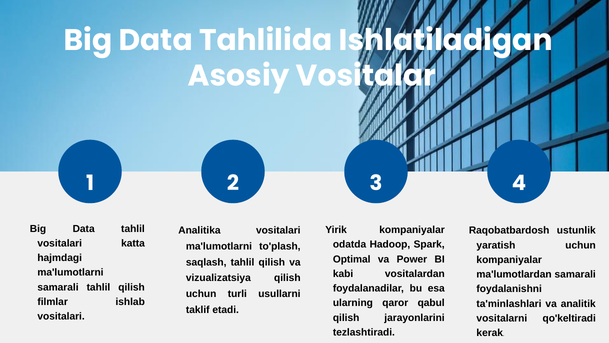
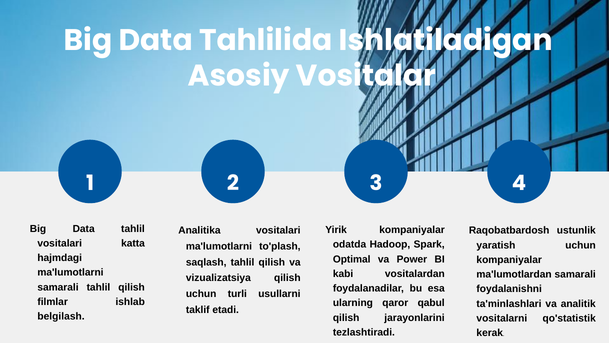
vositalari: vositalari -> belgilash (61, 316)
qo'keltiradi: qo'keltiradi -> qo'statistik (569, 318)
